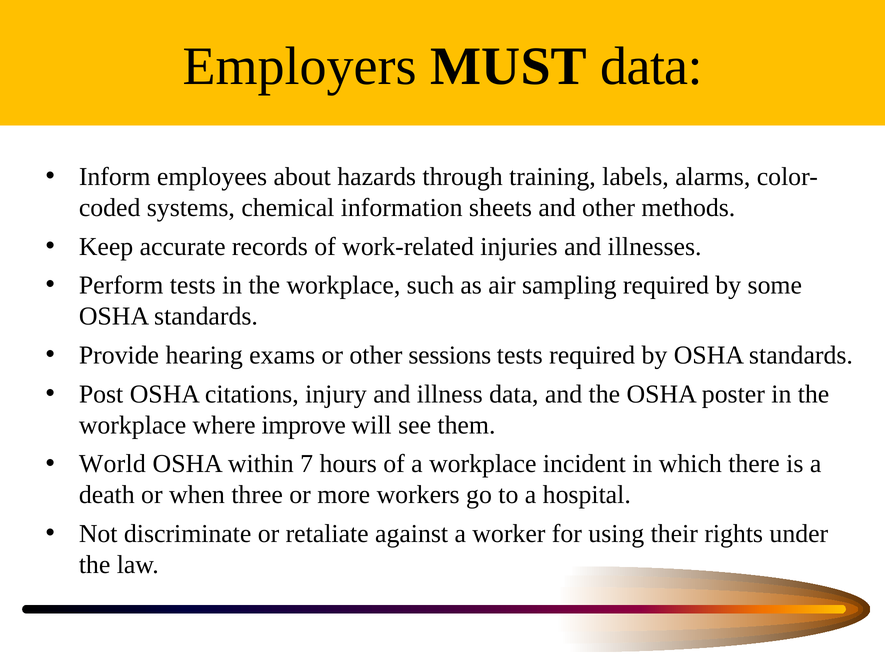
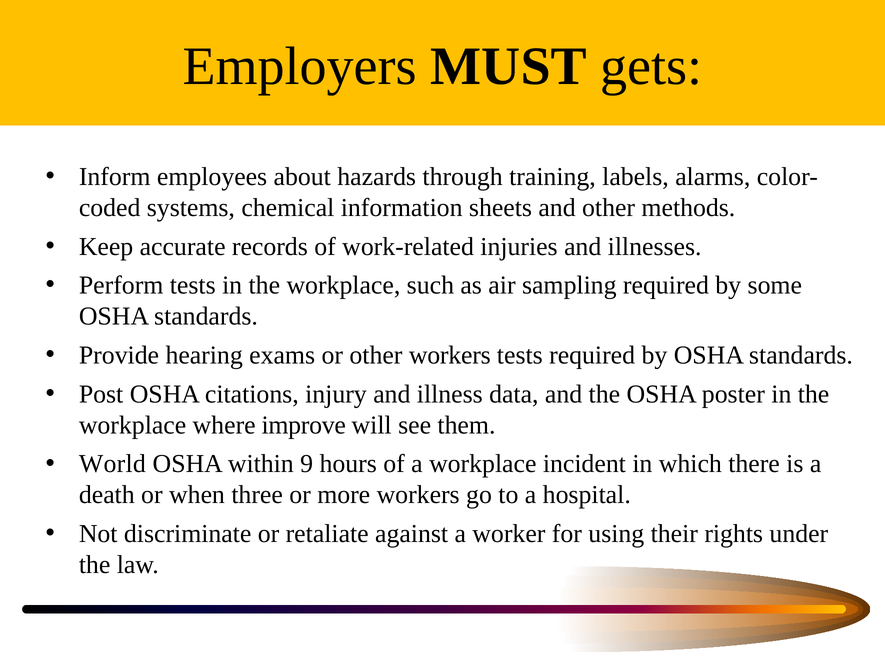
MUST data: data -> gets (651, 66)
other sessions: sessions -> workers (450, 355)
7: 7 -> 9 (307, 464)
